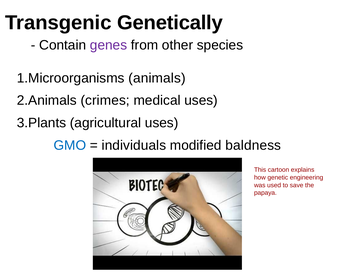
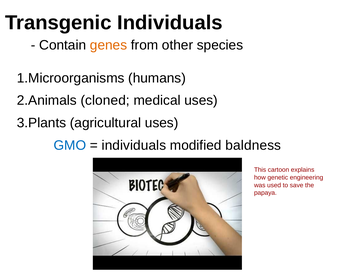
Transgenic Genetically: Genetically -> Individuals (170, 23)
genes colour: purple -> orange (109, 45)
animals: animals -> humans (157, 78)
crimes: crimes -> cloned (105, 100)
